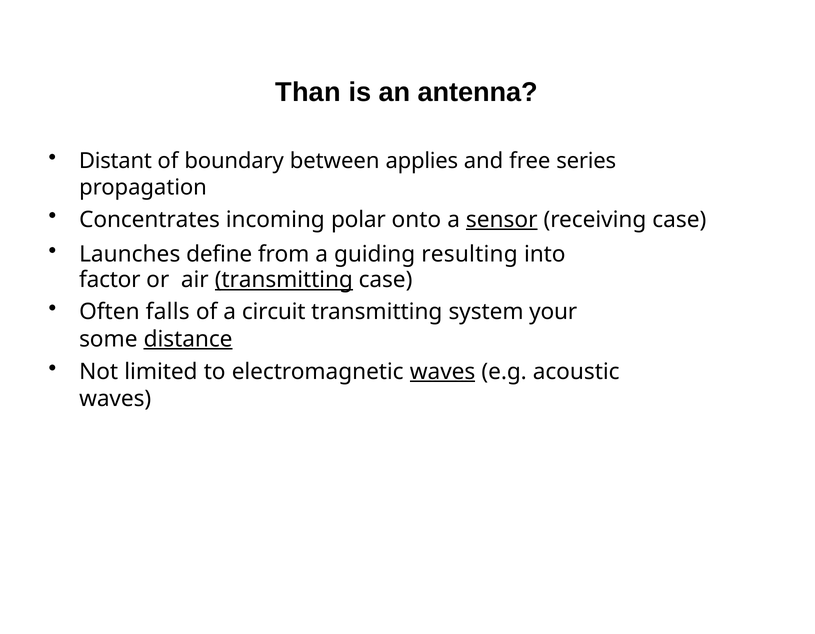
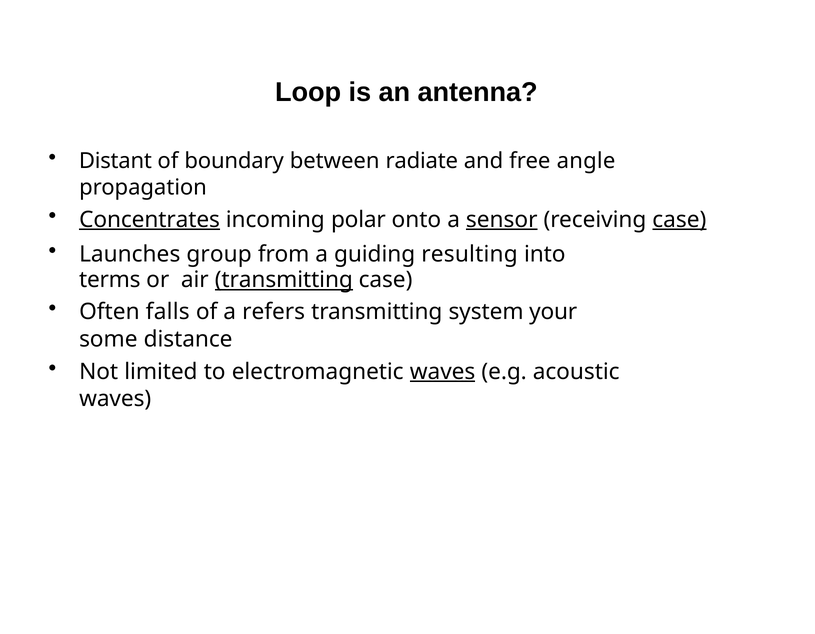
Than: Than -> Loop (308, 92)
applies: applies -> radiate (422, 161)
series: series -> angle (586, 161)
Concentrates underline: none -> present (150, 220)
case underline: none -> present (679, 220)
define: define -> group (219, 254)
factor: factor -> terms (110, 280)
circuit: circuit -> refers (274, 312)
distance underline: present -> none (188, 339)
